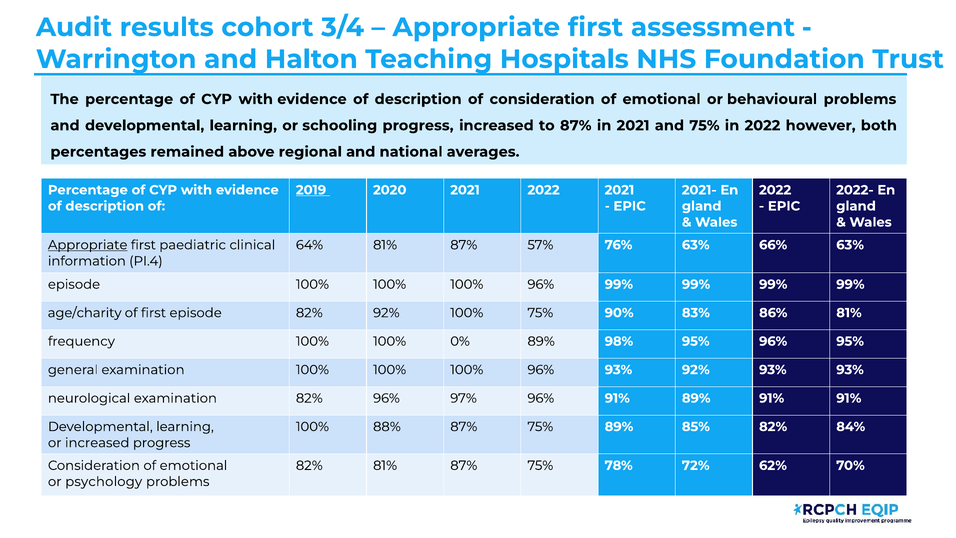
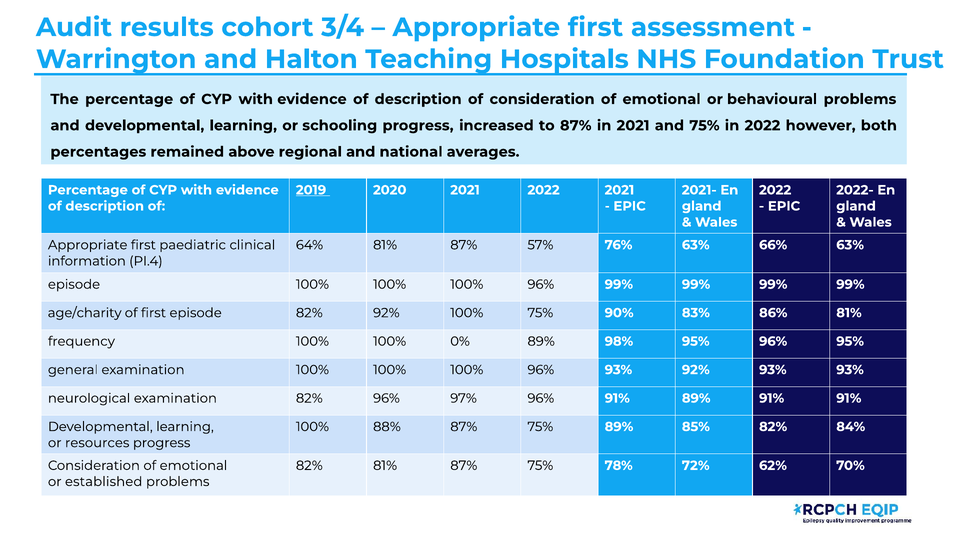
Appropriate underline: present -> none (88, 245)
increased: increased -> resources (97, 443)
psychology: psychology -> established (104, 481)
